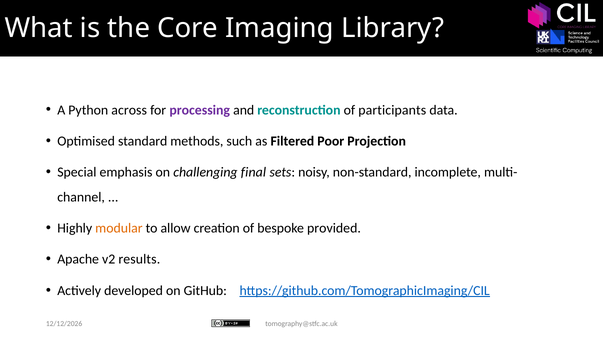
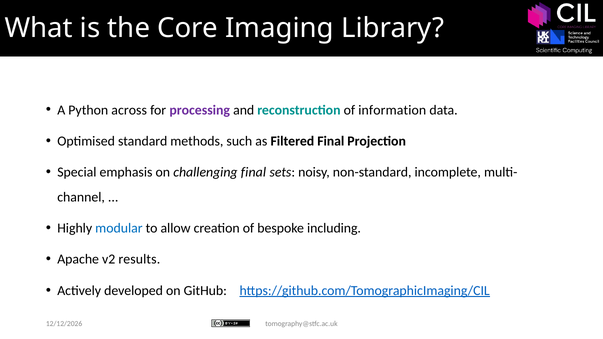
participants: participants -> information (392, 110)
Filtered Poor: Poor -> Final (331, 141)
modular colour: orange -> blue (119, 228)
provided: provided -> including (334, 228)
